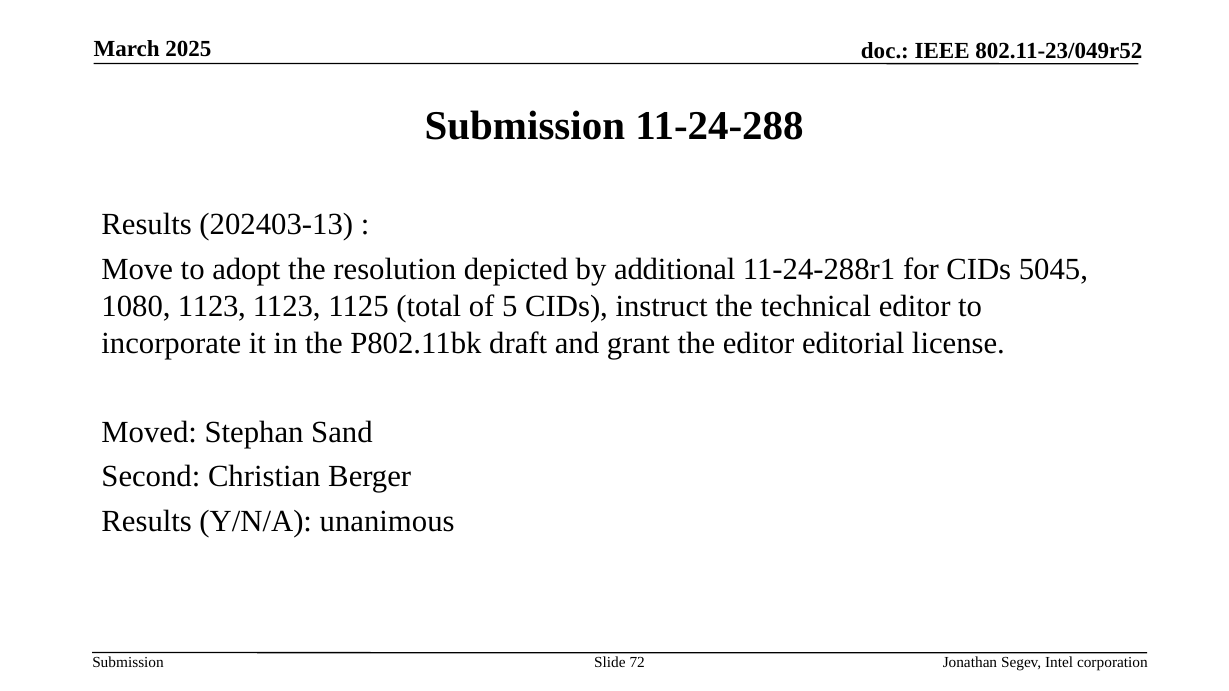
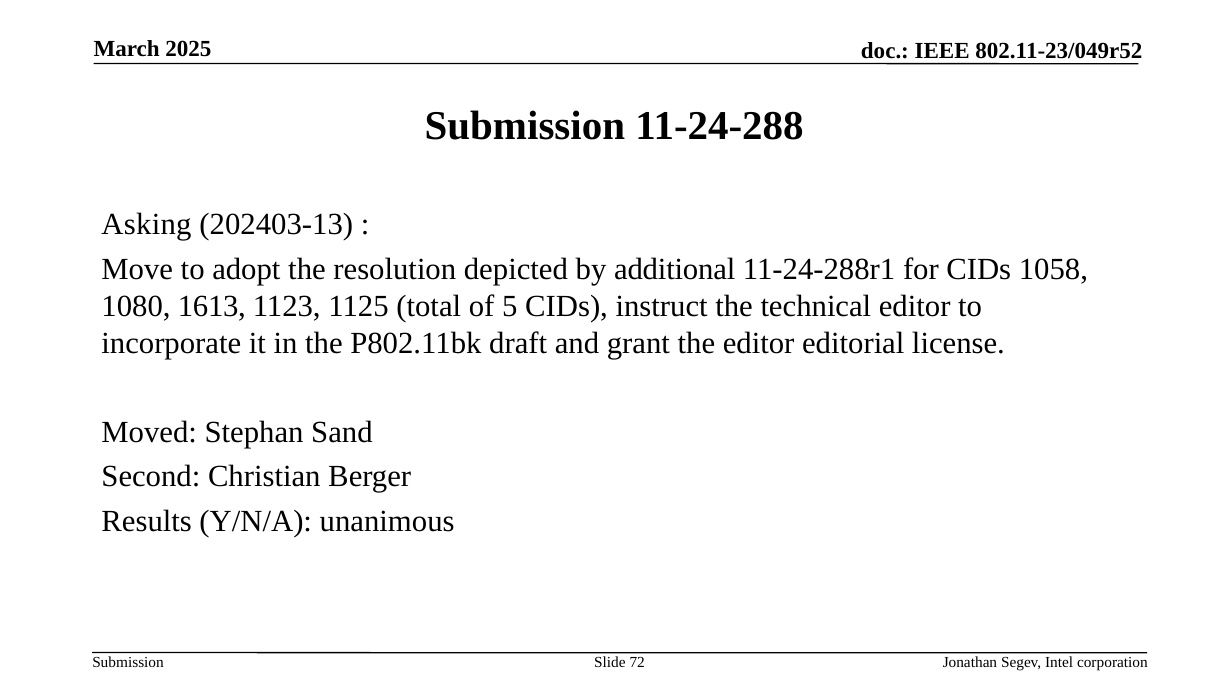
Results: Results -> Asking (147, 225)
5045: 5045 -> 1058 (1053, 270)
1080 1123: 1123 -> 1613 (212, 306)
